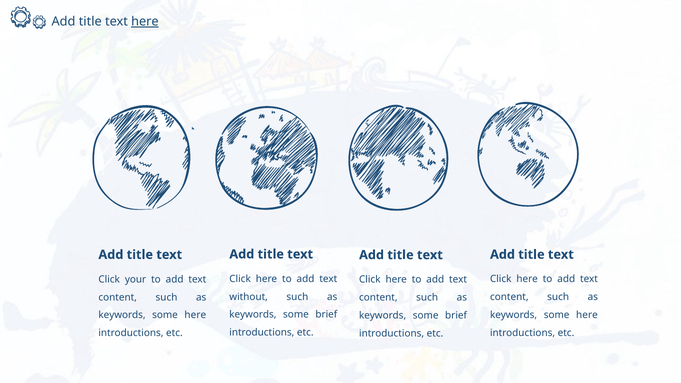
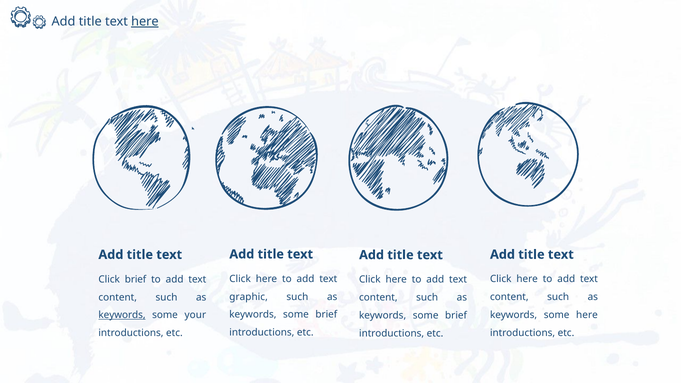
Click your: your -> brief (136, 279)
without: without -> graphic (249, 297)
keywords underline: none -> present (122, 315)
here: here -> your (195, 315)
